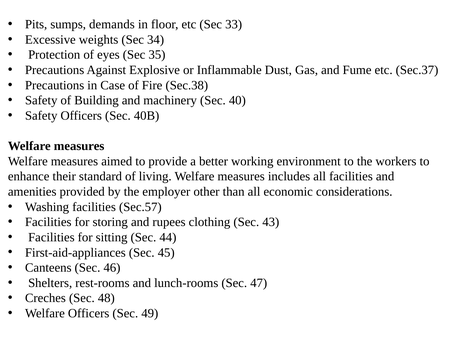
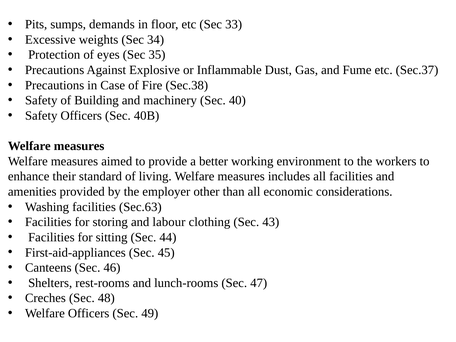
Sec.57: Sec.57 -> Sec.63 (140, 207)
rupees: rupees -> labour (169, 222)
